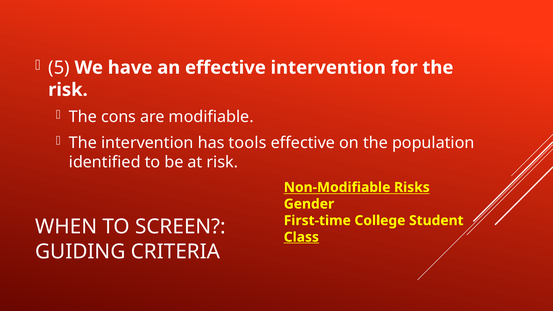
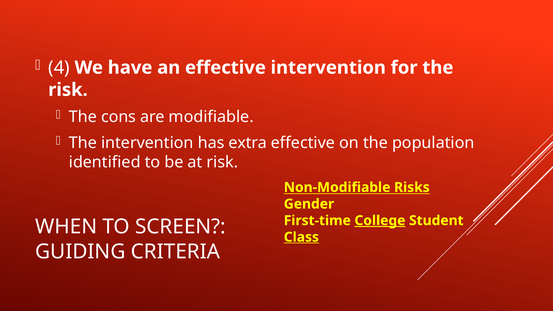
5: 5 -> 4 (59, 68)
tools: tools -> extra (248, 143)
College underline: none -> present (380, 221)
